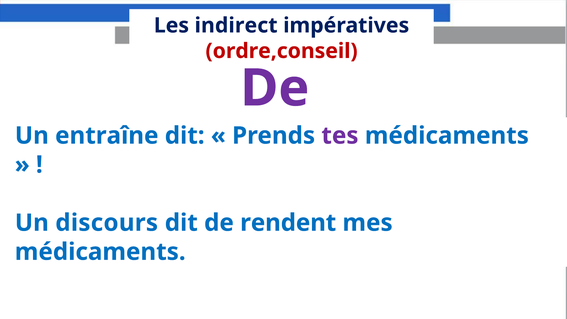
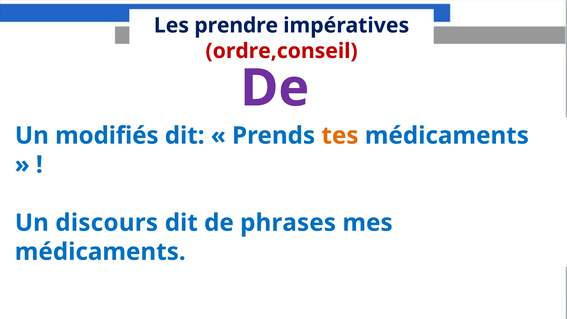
indirect: indirect -> prendre (236, 25)
entraîne: entraîne -> modifiés (107, 136)
tes colour: purple -> orange (340, 136)
rendent: rendent -> phrases (288, 223)
